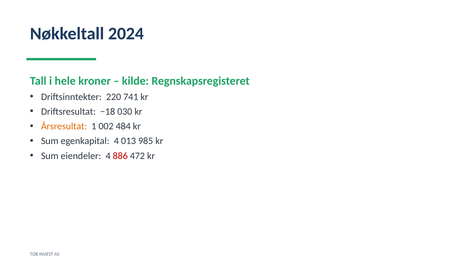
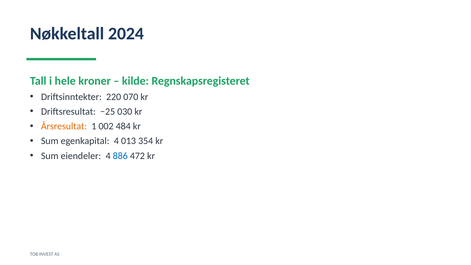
741: 741 -> 070 (131, 97)
−18: −18 -> −25 (108, 112)
985: 985 -> 354 (146, 141)
886 colour: red -> blue (120, 156)
